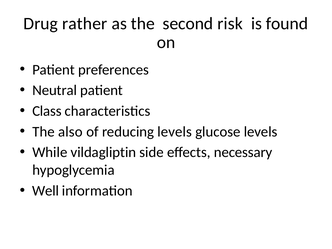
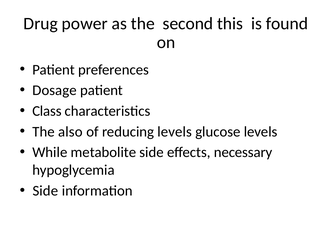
rather: rather -> power (85, 24)
risk: risk -> this (230, 24)
Neutral: Neutral -> Dosage (55, 90)
vildagliptin: vildagliptin -> metabolite (103, 152)
Well: Well -> Side (45, 191)
